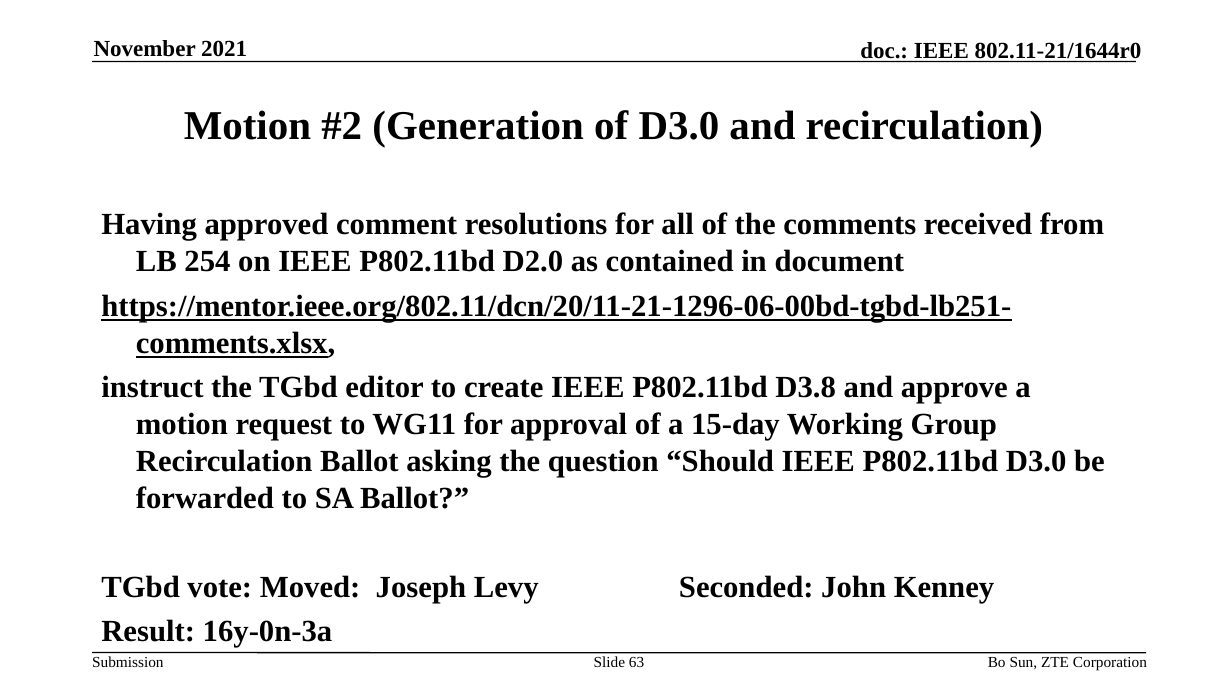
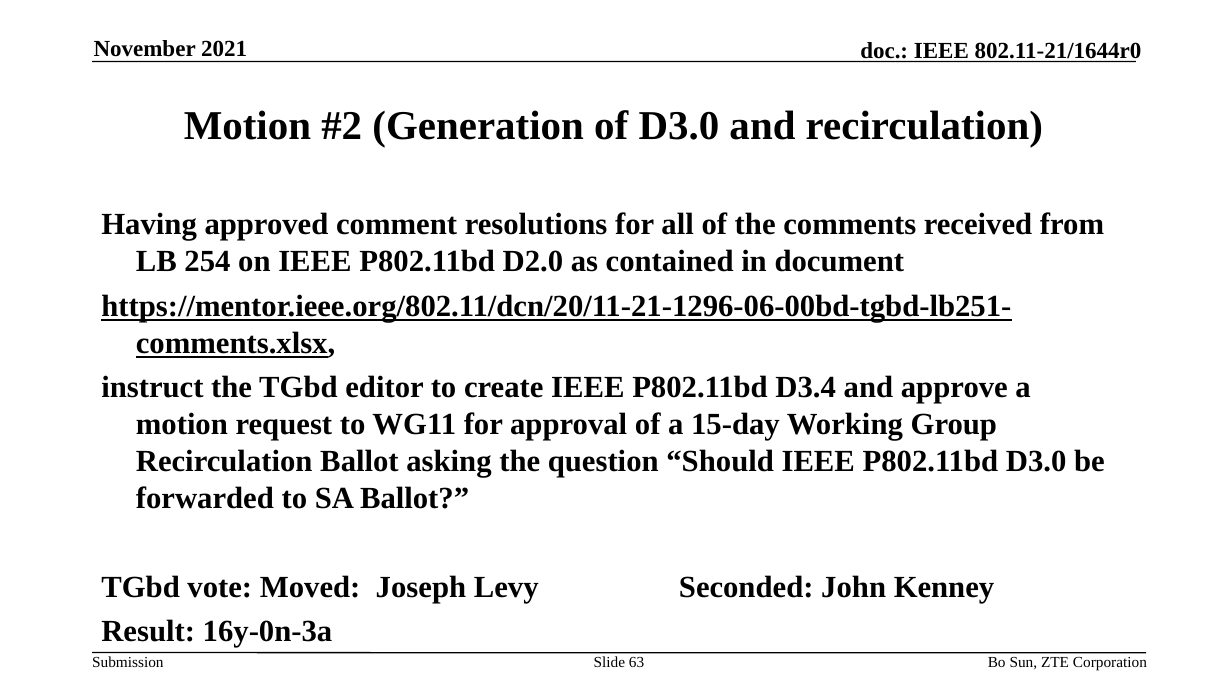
D3.8: D3.8 -> D3.4 (806, 387)
